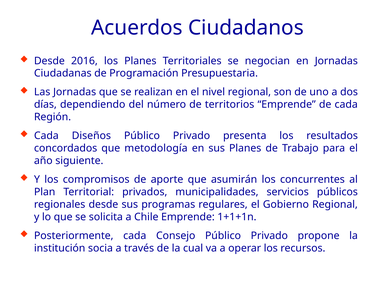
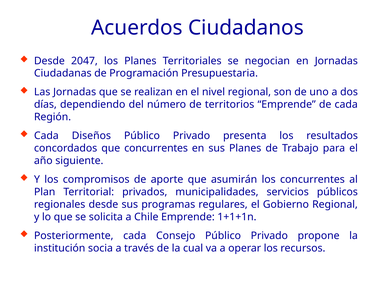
2016: 2016 -> 2047 (84, 61)
que metodología: metodología -> concurrentes (156, 148)
